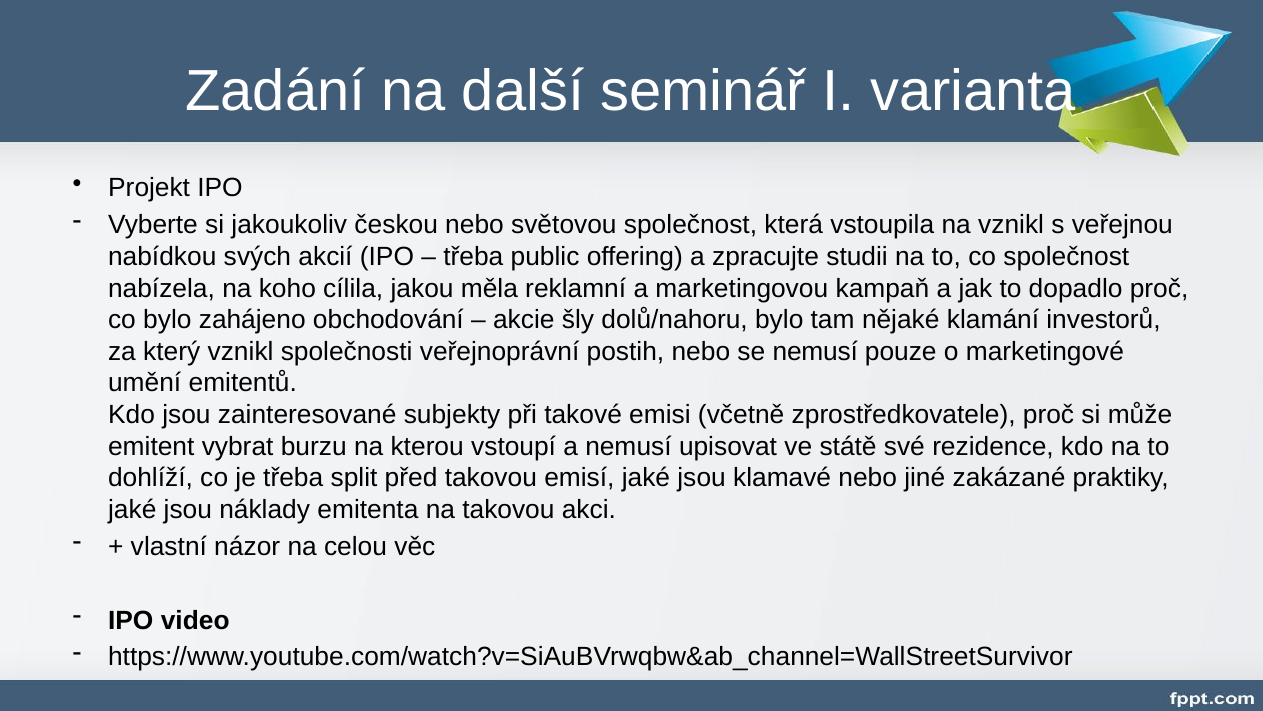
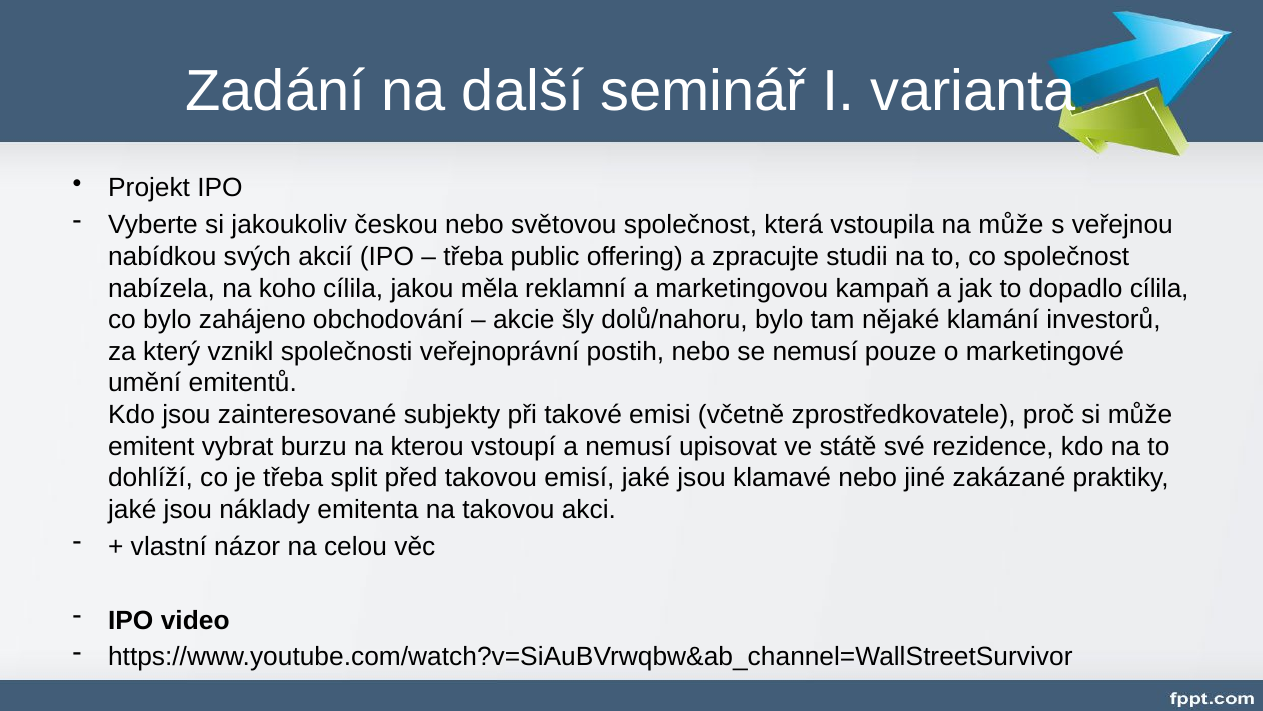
na vznikl: vznikl -> může (1011, 225)
dopadlo proč: proč -> cílila (1159, 288)
